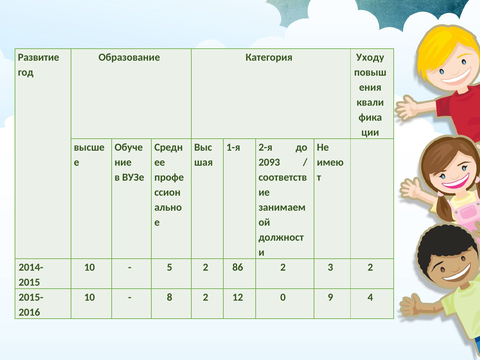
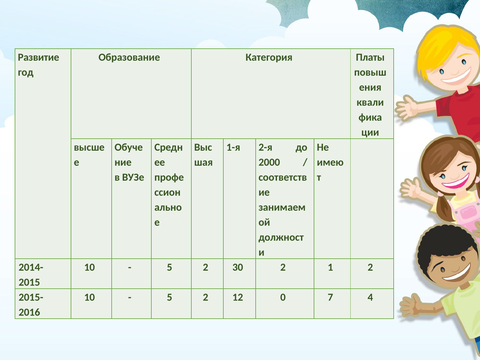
Уходу: Уходу -> Платы (370, 57)
2093: 2093 -> 2000 (269, 162)
86: 86 -> 30 (238, 267)
3: 3 -> 1 (330, 267)
8: 8 -> 5 (170, 297)
9: 9 -> 7 (330, 297)
